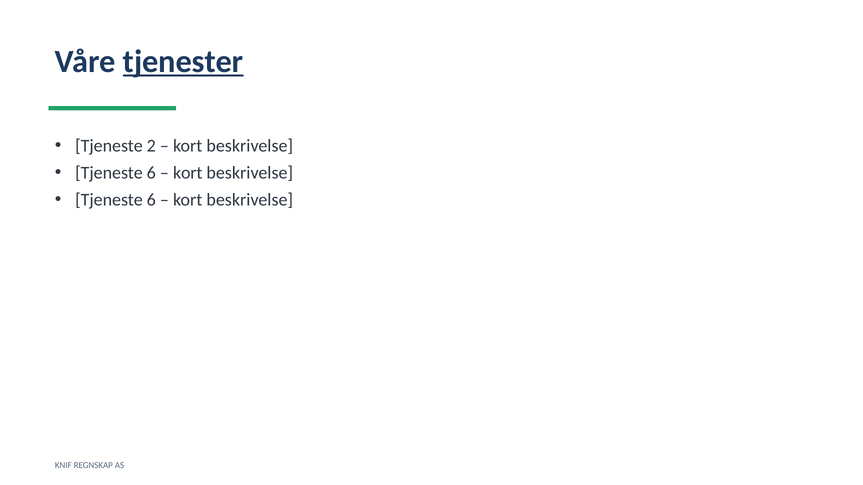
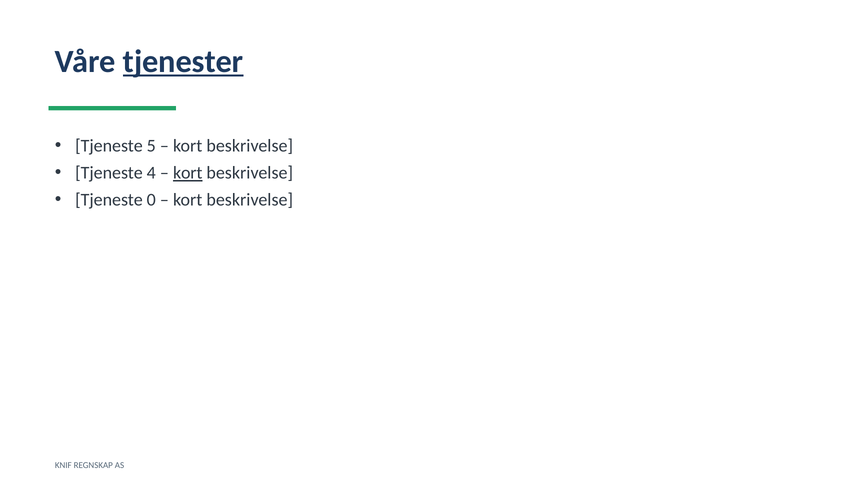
2: 2 -> 5 (151, 146)
6: 6 -> 4 (151, 173)
kort underline: none -> present (188, 173)
6: 6 -> 0 (151, 200)
